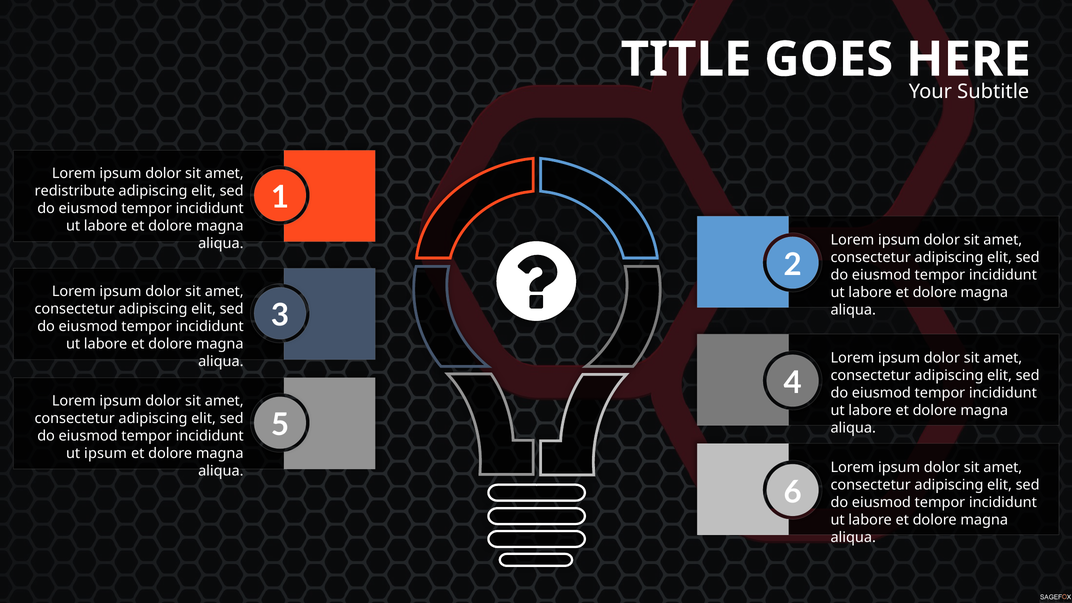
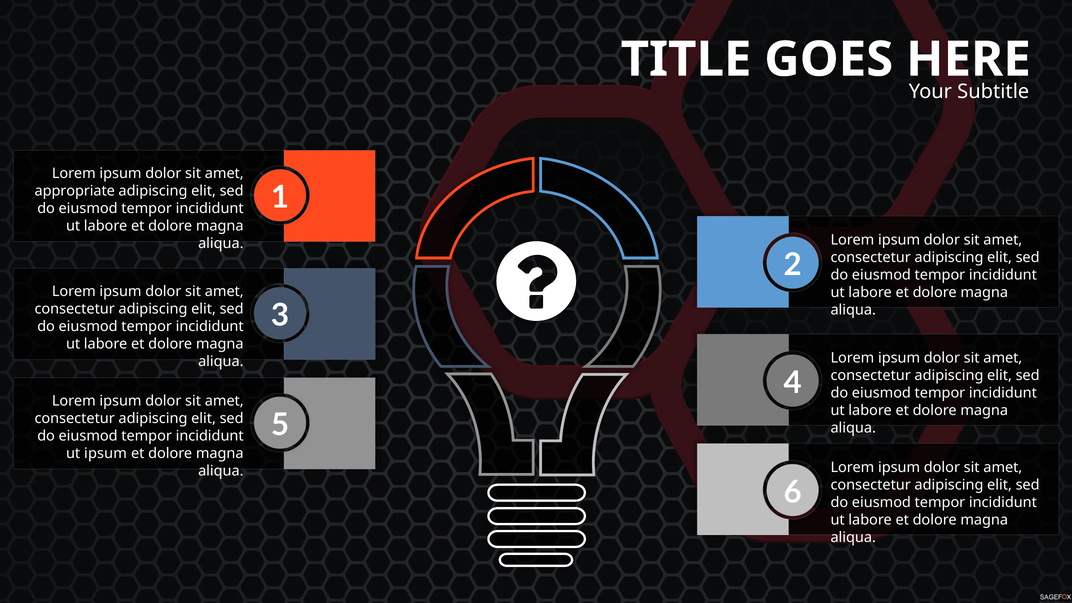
redistribute: redistribute -> appropriate (75, 191)
